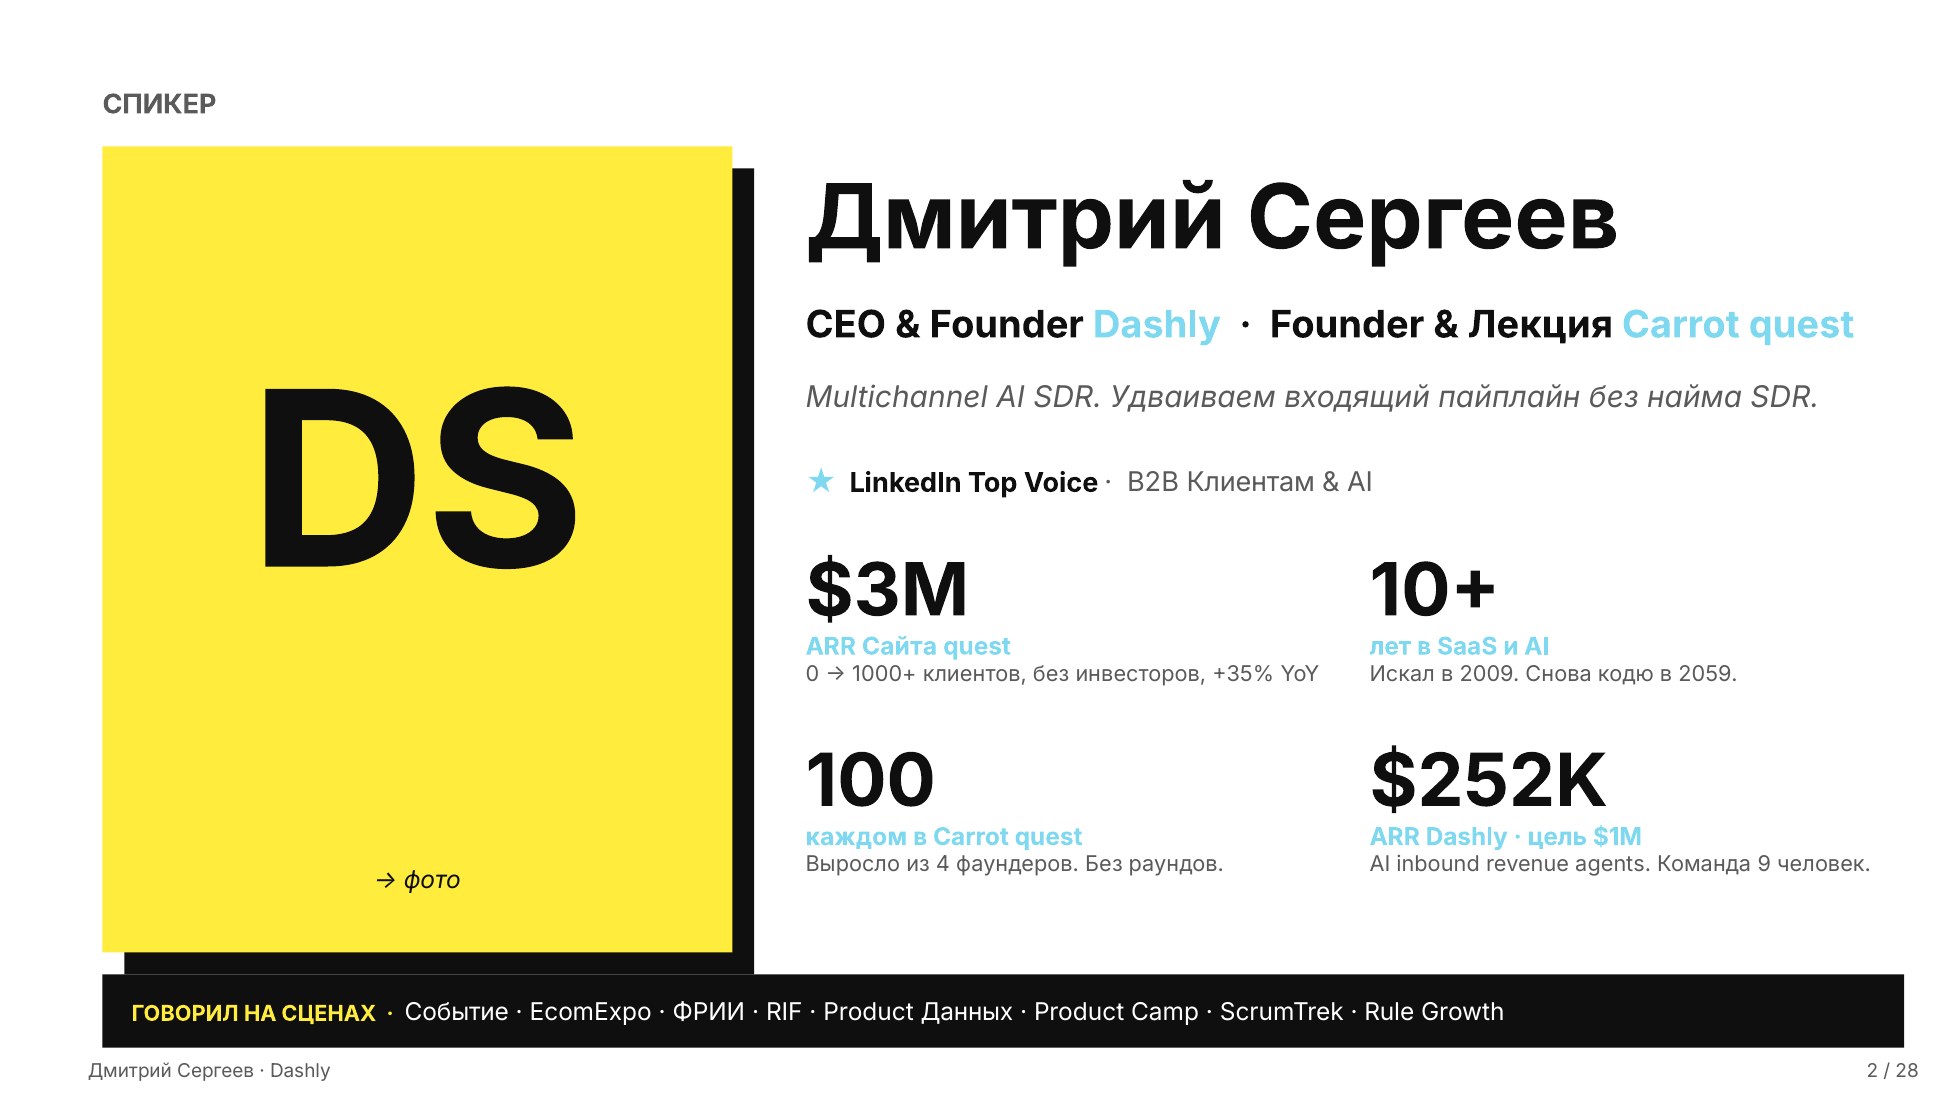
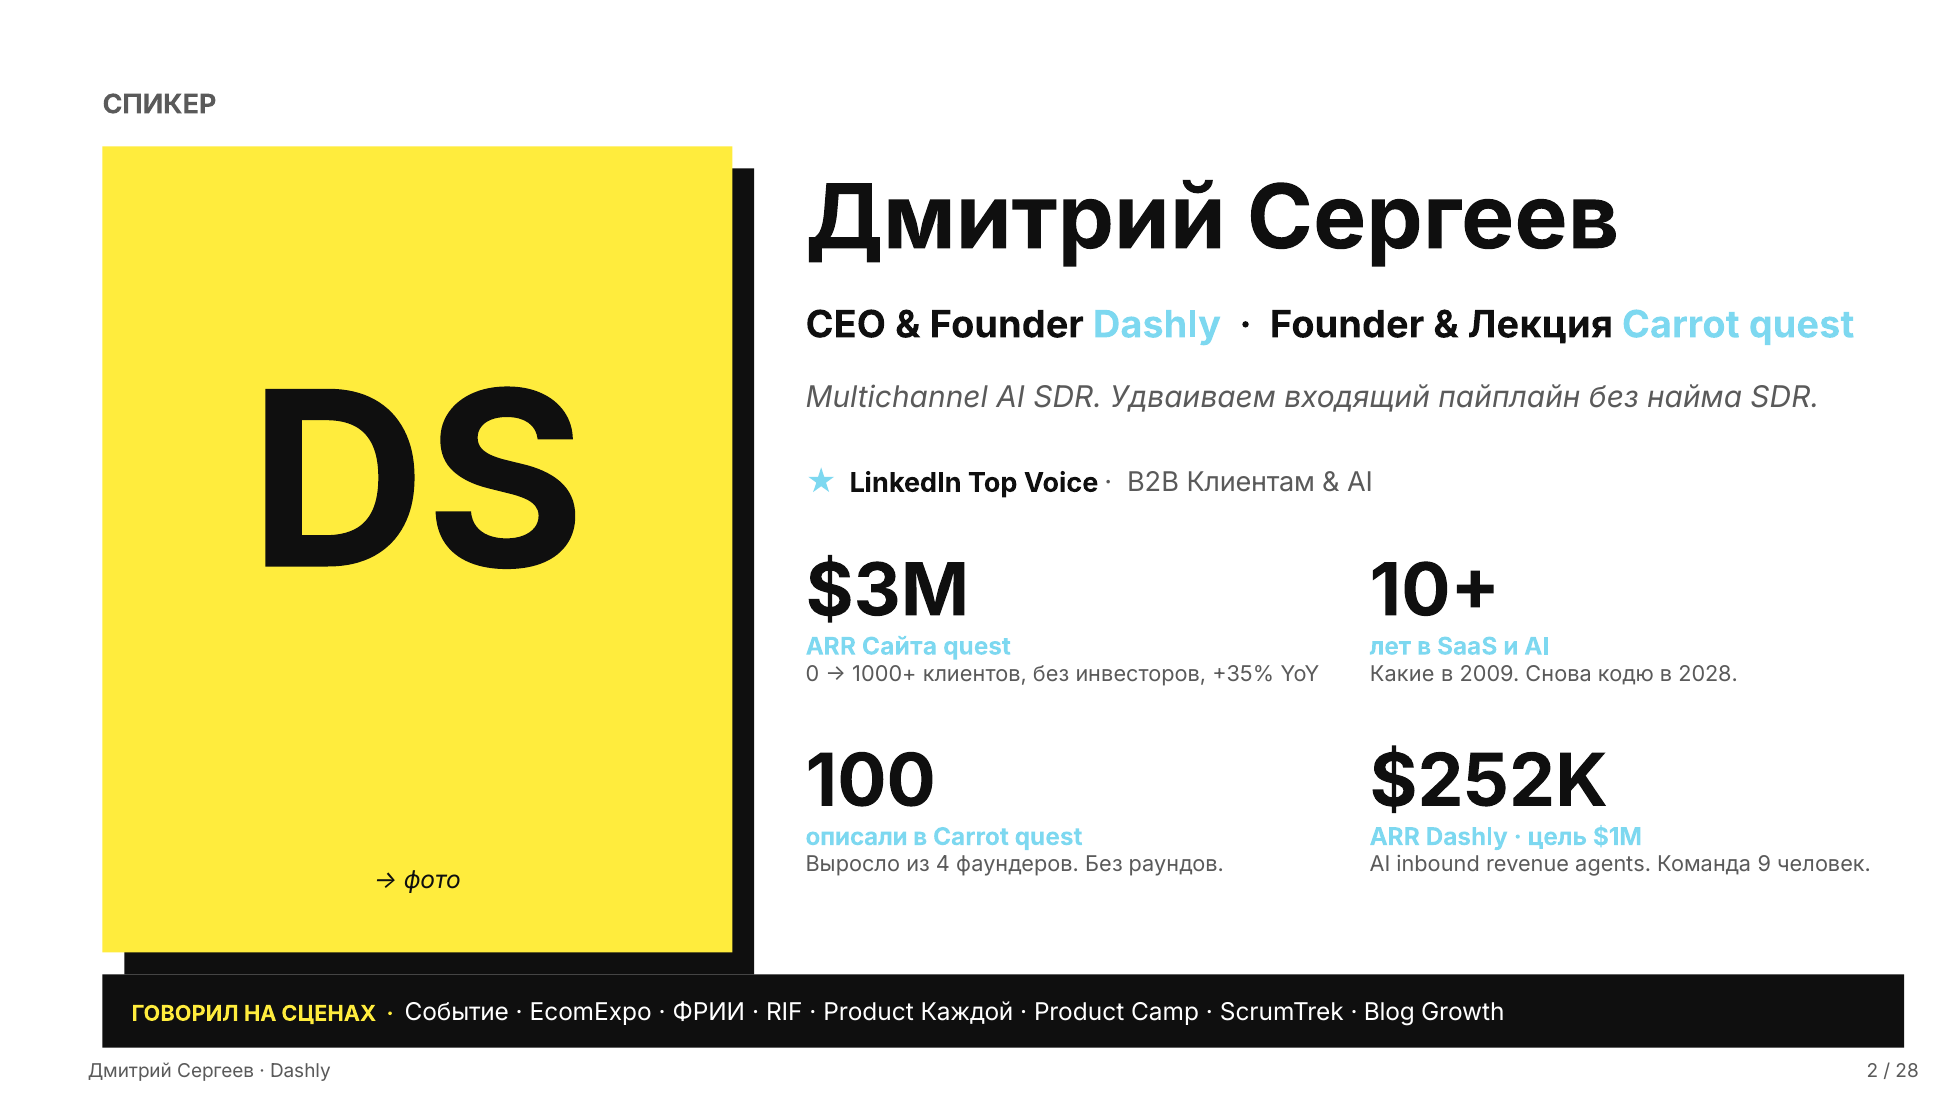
Искал: Искал -> Какие (1402, 674)
2059: 2059 -> 2028 (1708, 674)
каждом: каждом -> описали (857, 837)
Данных: Данных -> Каждой (967, 1012)
Rule: Rule -> Blog (1389, 1012)
